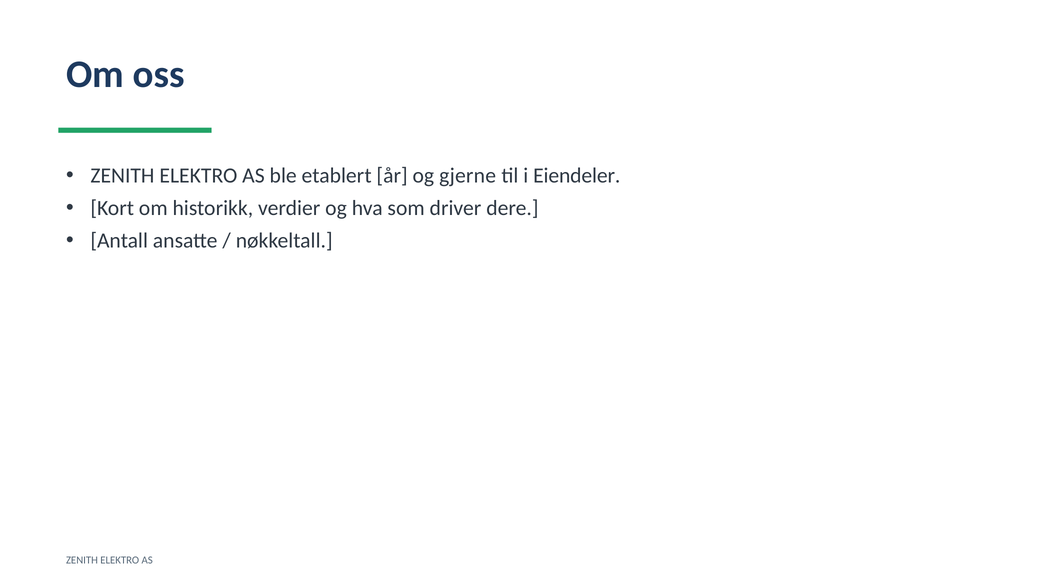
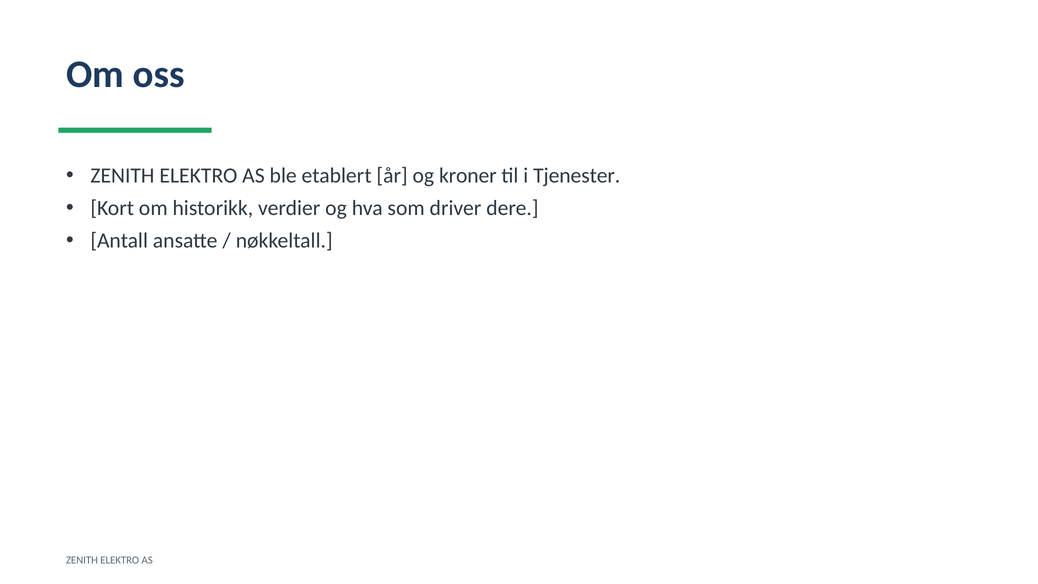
gjerne: gjerne -> kroner (468, 176)
Eiendeler: Eiendeler -> Tjenester (577, 176)
